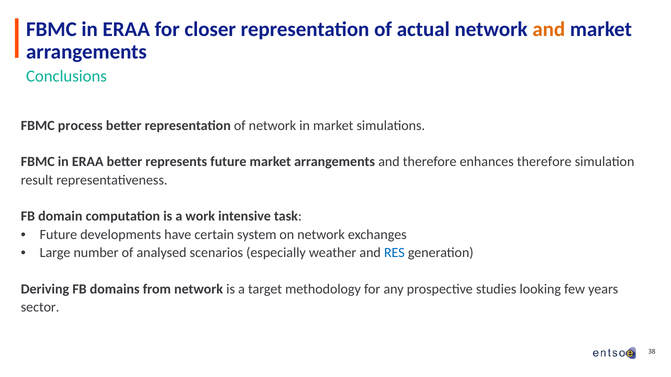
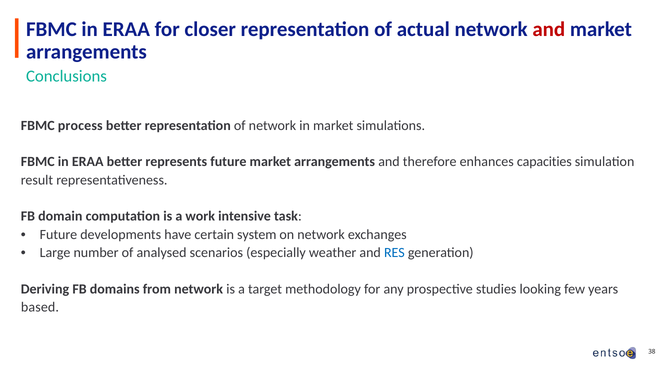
and colour: orange -> red (549, 29)
enhances therefore: therefore -> capacities (544, 162)
sector: sector -> based (40, 307)
